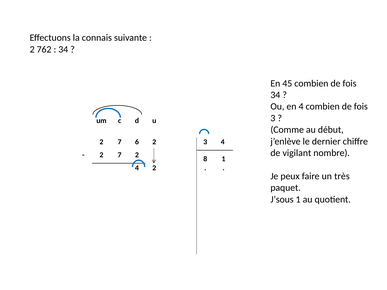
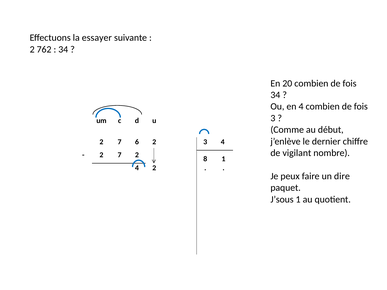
connais: connais -> essayer (97, 38)
45: 45 -> 20 (287, 83)
très: très -> dire (342, 176)
